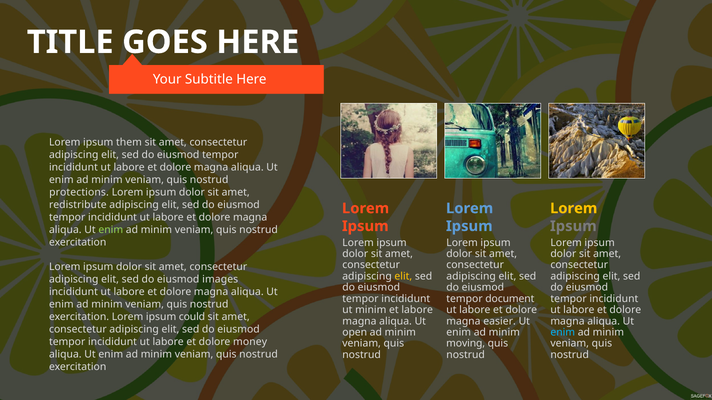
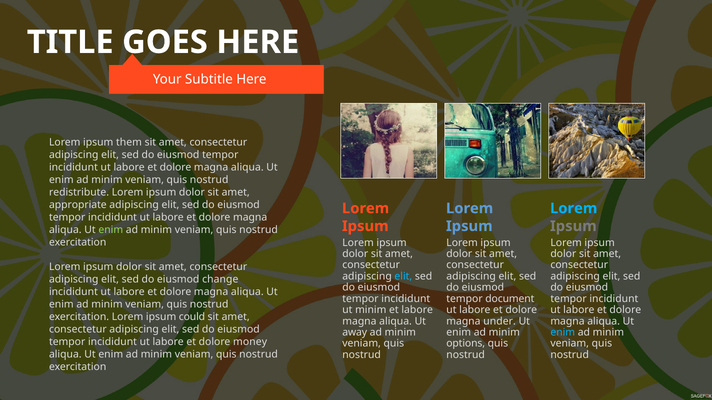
protections: protections -> redistribute (79, 193)
redistribute: redistribute -> appropriate (78, 205)
Lorem colour: yellow -> light blue (574, 209)
elit colour: yellow -> light blue (403, 277)
images: images -> change (220, 280)
easier: easier -> under (500, 322)
open: open -> away (355, 333)
moving: moving -> options (466, 344)
